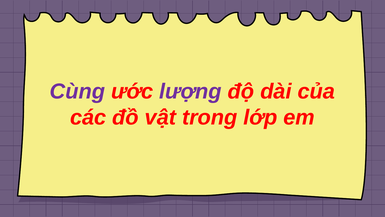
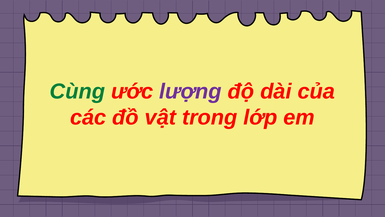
Cùng colour: purple -> green (77, 91)
